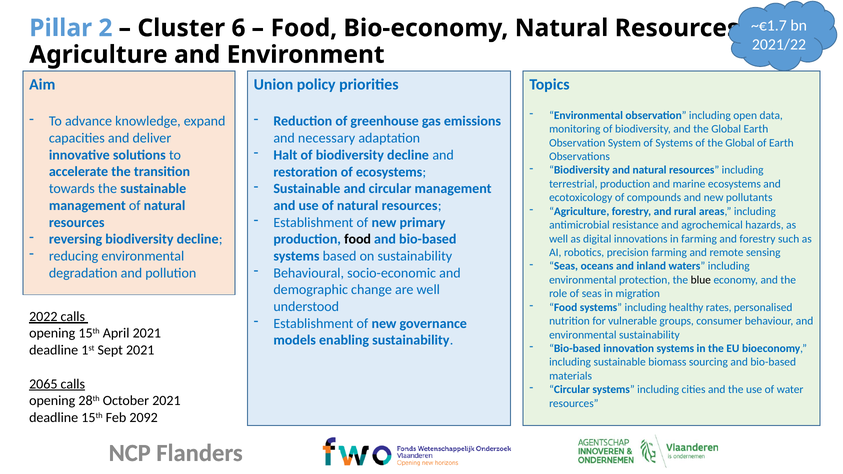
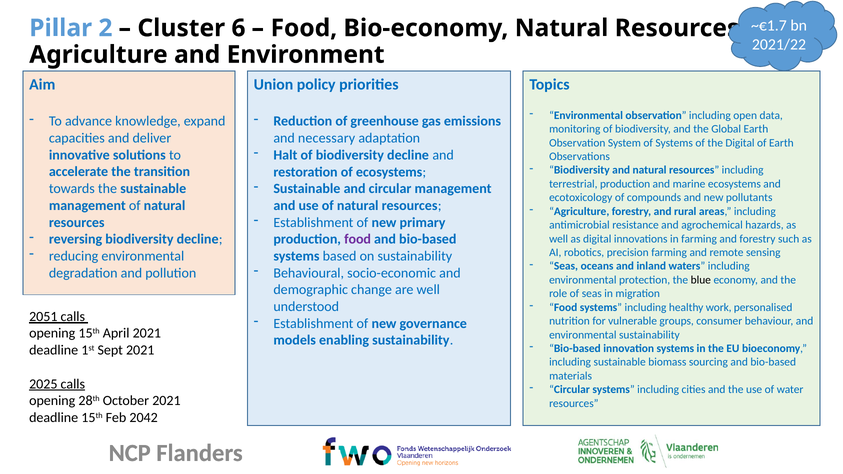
of the Global: Global -> Digital (740, 143)
food colour: black -> purple (358, 239)
rates: rates -> work (719, 307)
2022: 2022 -> 2051 (43, 317)
2065: 2065 -> 2025 (43, 384)
2092: 2092 -> 2042 (144, 418)
